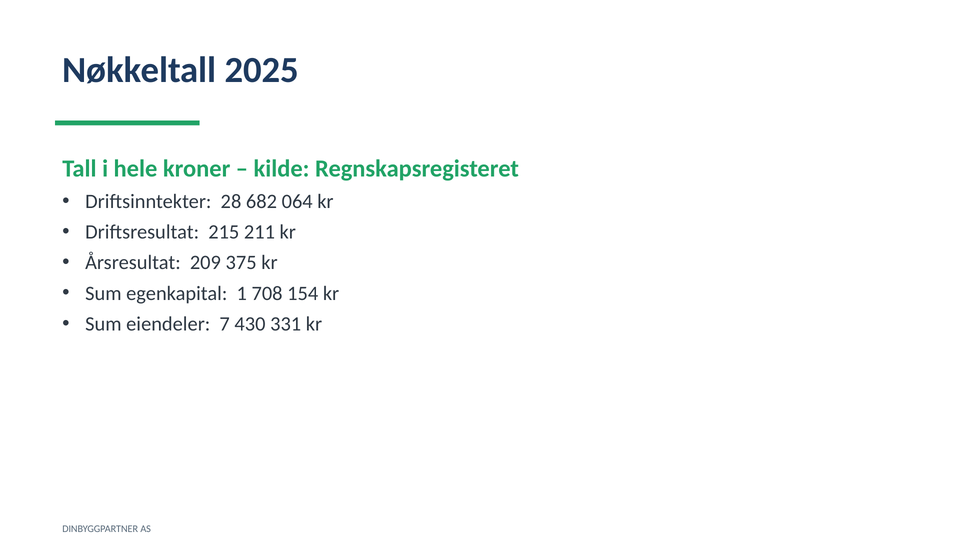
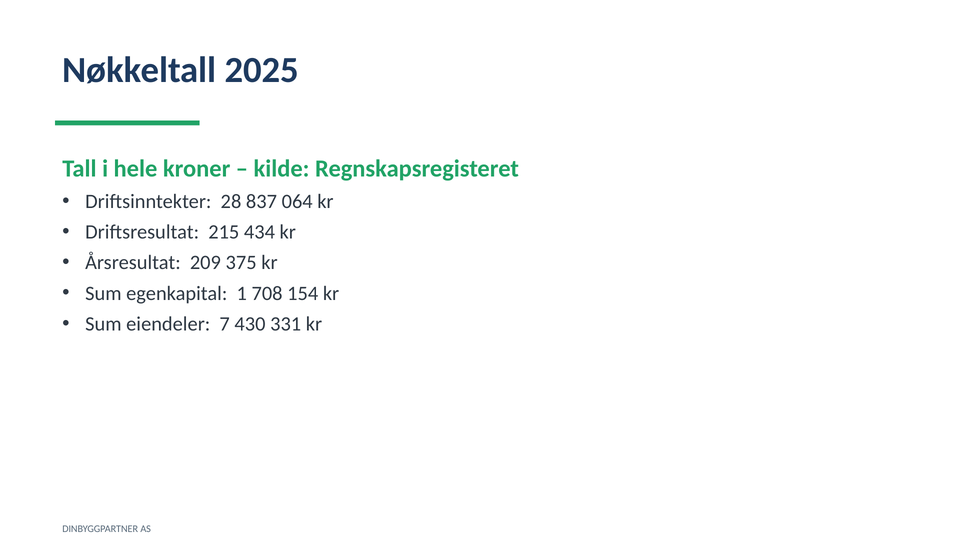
682: 682 -> 837 (261, 201)
211: 211 -> 434 (259, 232)
